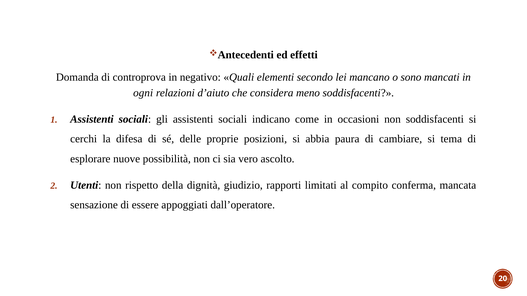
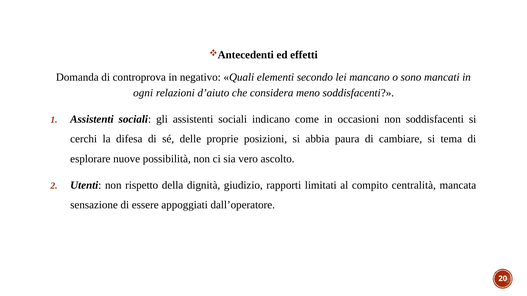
conferma: conferma -> centralità (414, 185)
